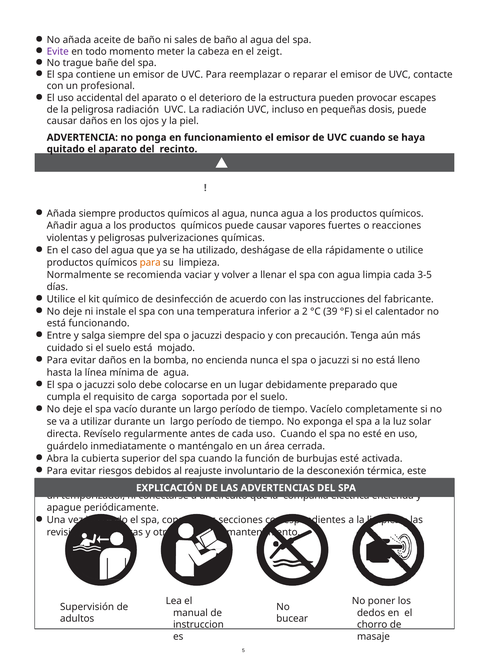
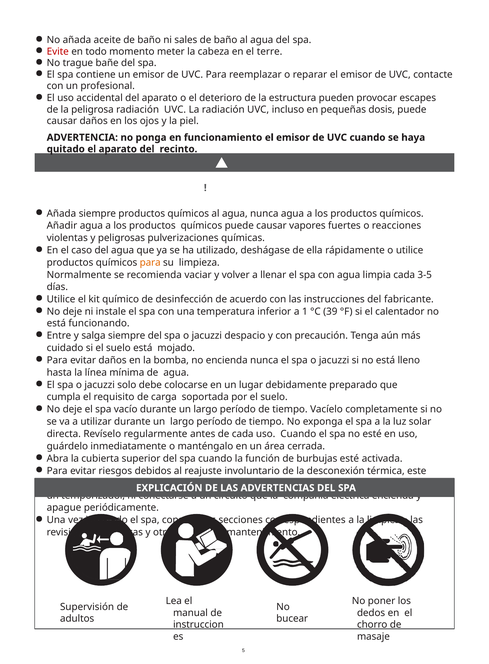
Evite colour: purple -> red (58, 52)
zeigt: zeigt -> terre (270, 52)
2: 2 -> 1 (305, 311)
